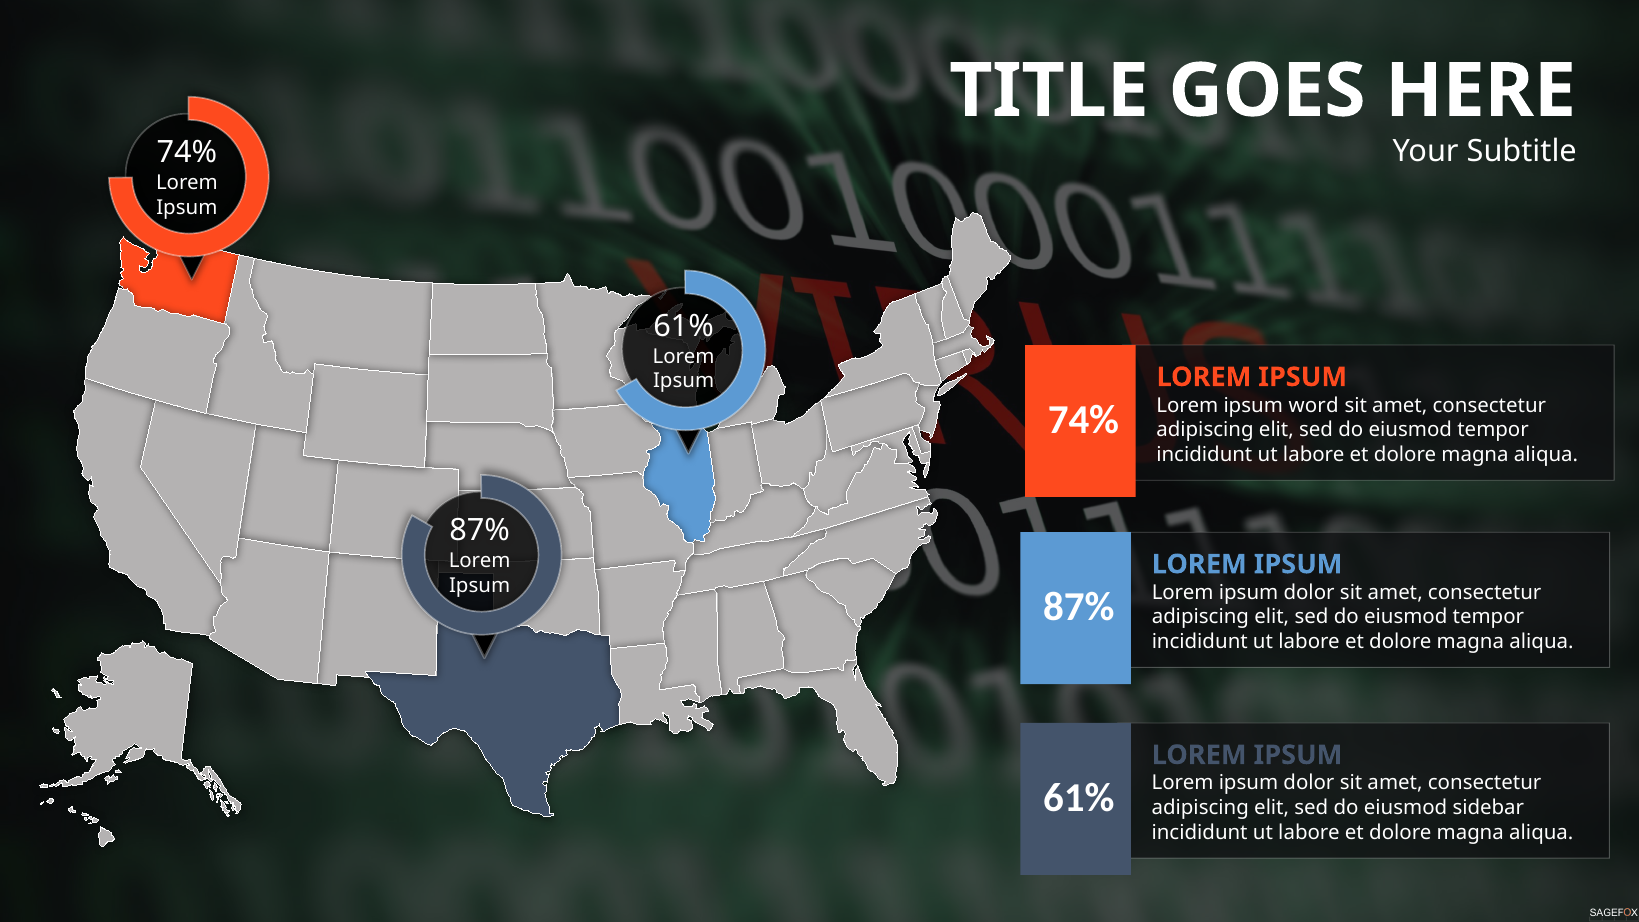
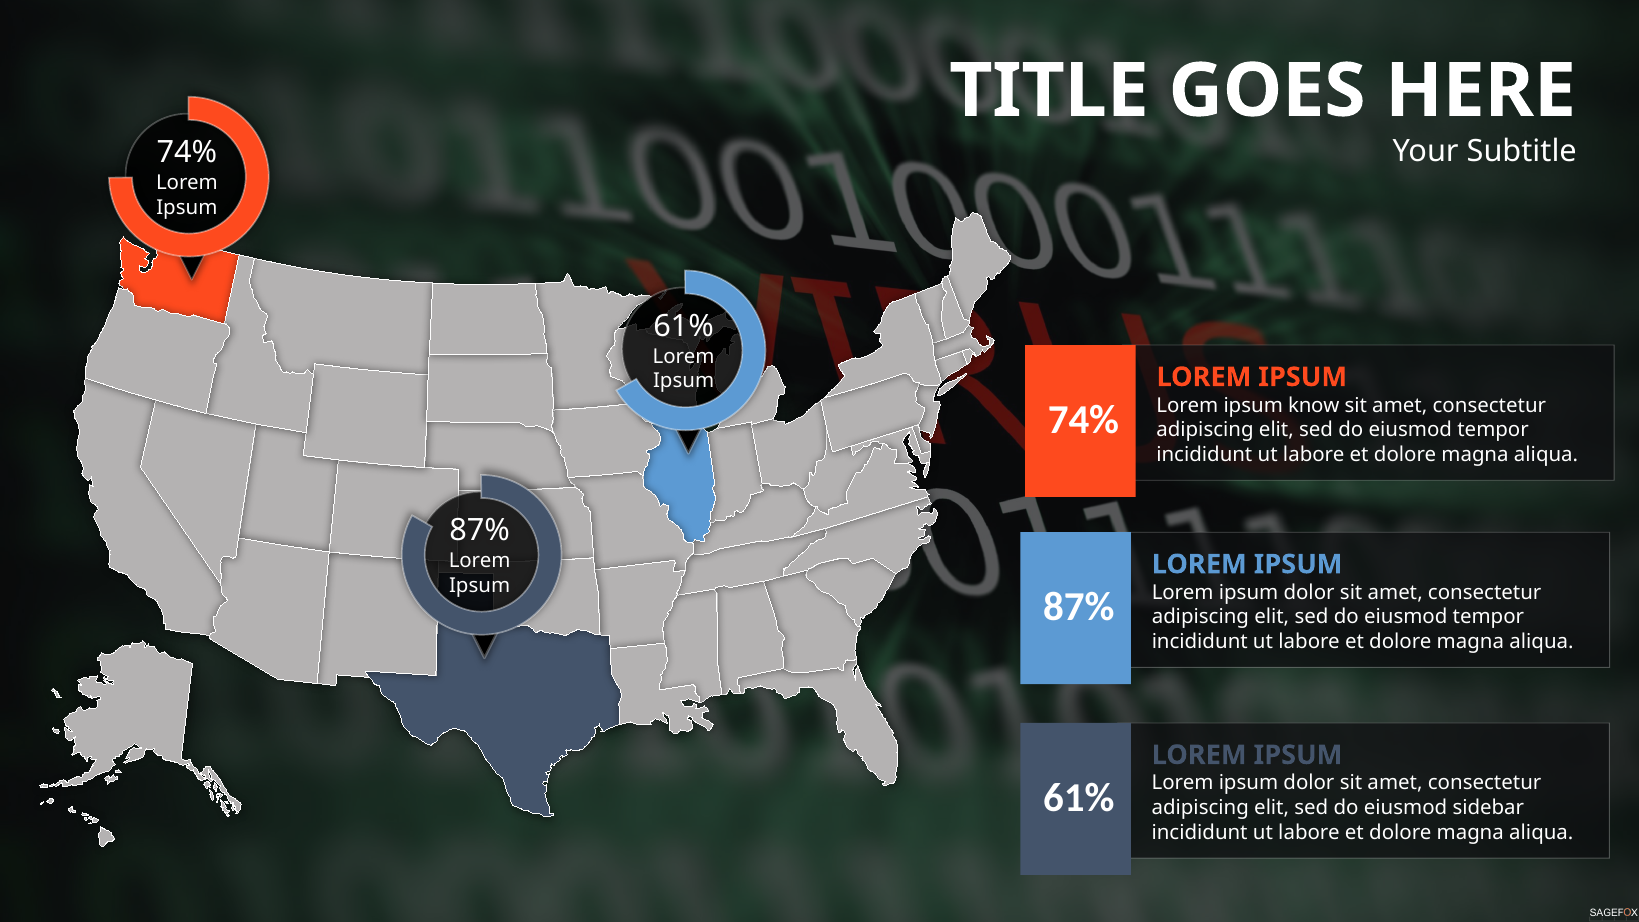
word: word -> know (1314, 405)
